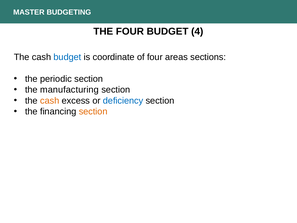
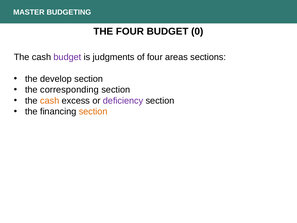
4: 4 -> 0 (197, 31)
budget colour: blue -> purple (67, 57)
coordinate: coordinate -> judgments (114, 57)
periodic: periodic -> develop (56, 79)
manufacturing: manufacturing -> corresponding (69, 90)
deficiency colour: blue -> purple (123, 101)
